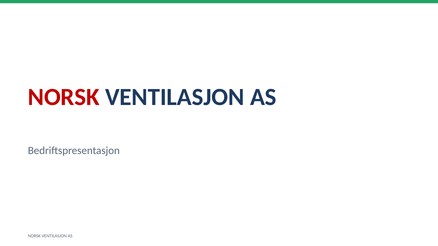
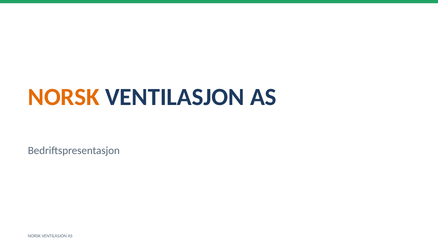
NORSK colour: red -> orange (64, 97)
